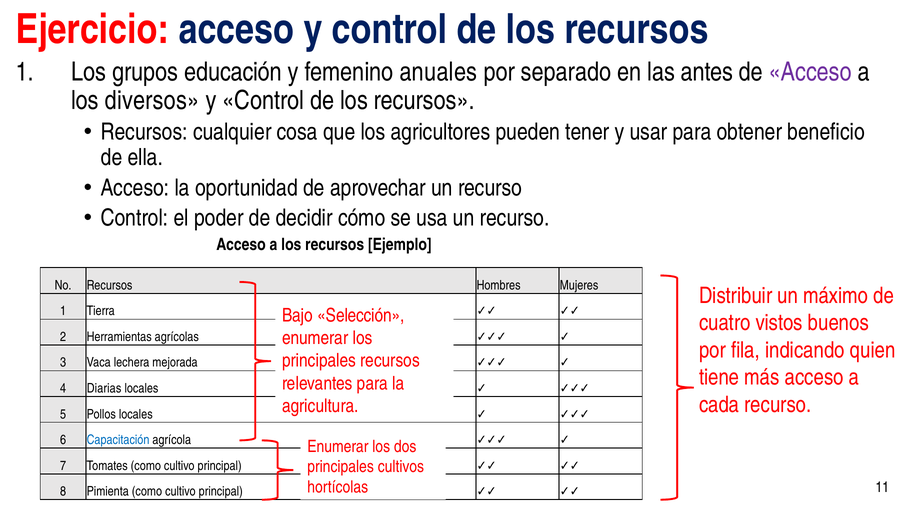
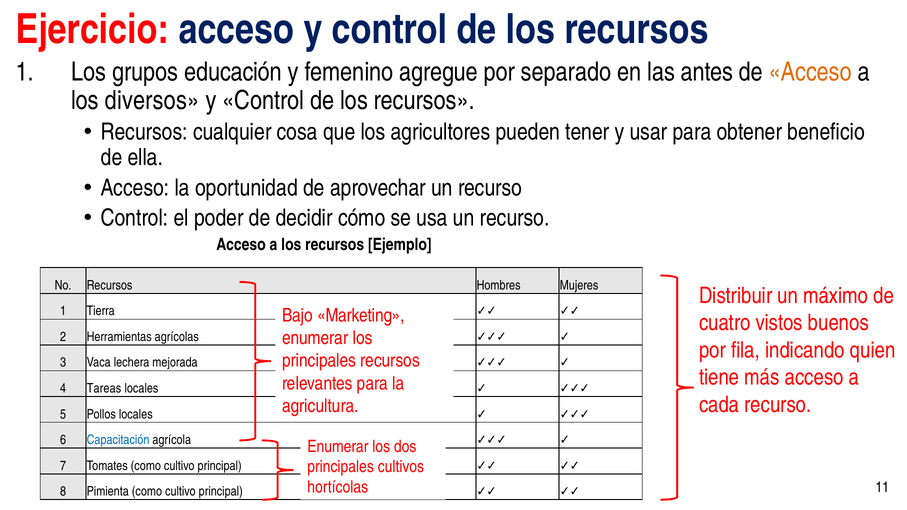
anuales: anuales -> agregue (439, 72)
Acceso colour: purple -> orange (810, 72)
Selección: Selección -> Marketing (361, 315)
Diarias: Diarias -> Tareas (104, 389)
